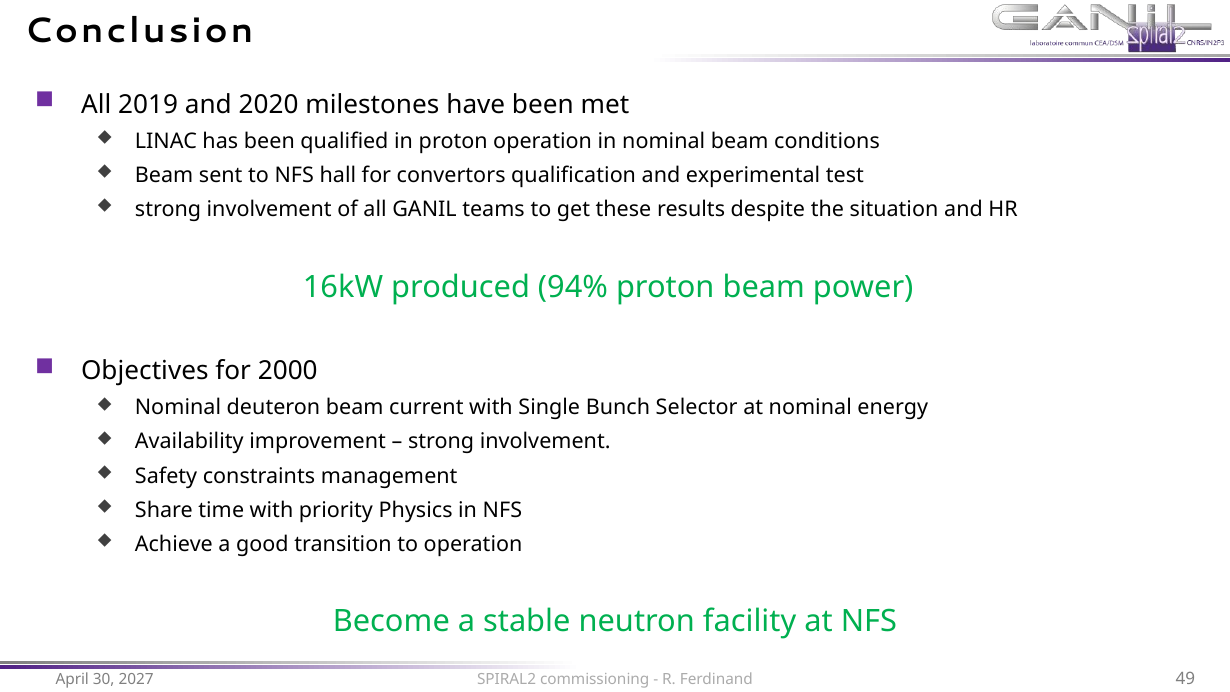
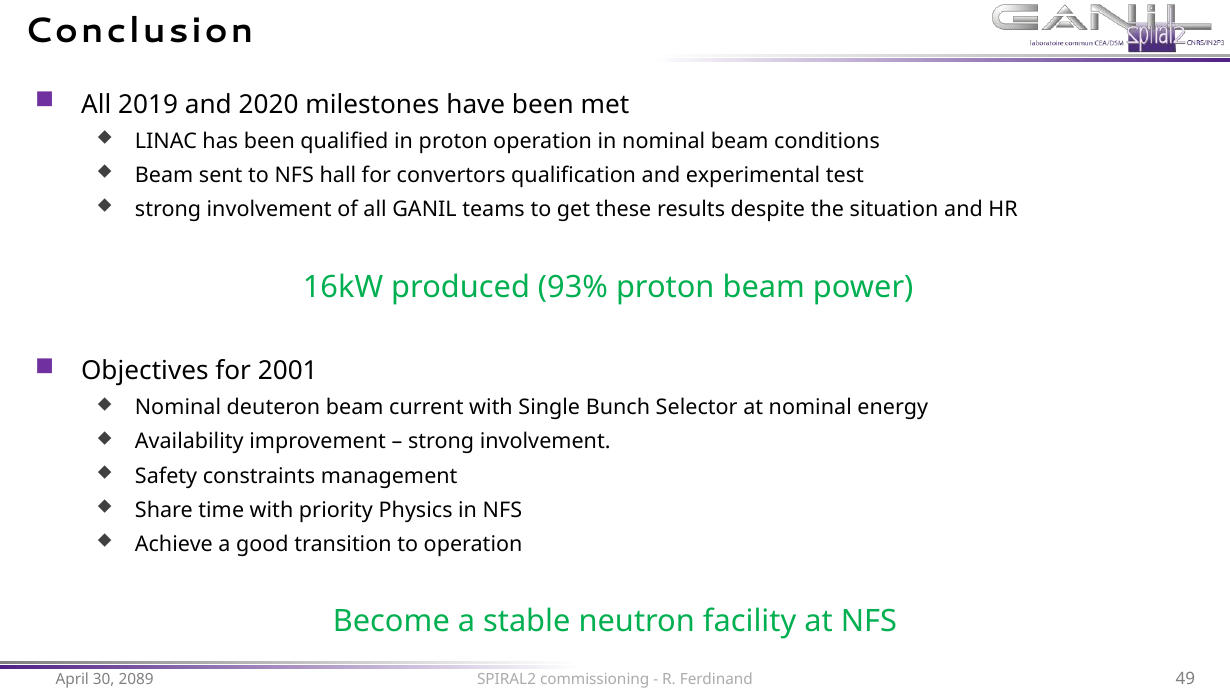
94%: 94% -> 93% (573, 287)
2000: 2000 -> 2001 (288, 371)
2027: 2027 -> 2089 (136, 680)
